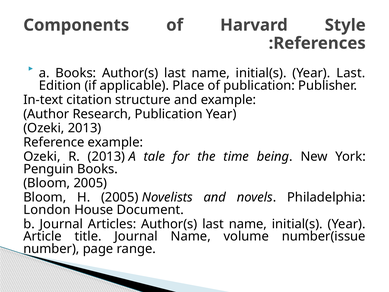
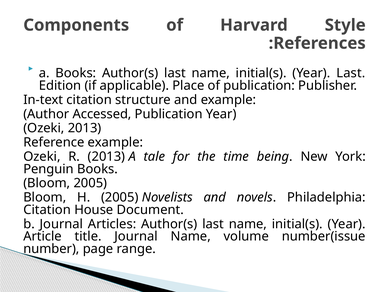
Research: Research -> Accessed (102, 114)
London: London -> Citation (47, 210)
